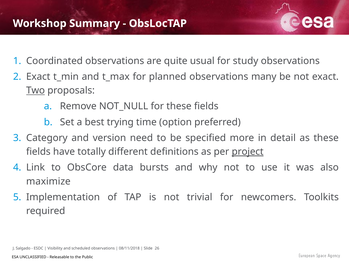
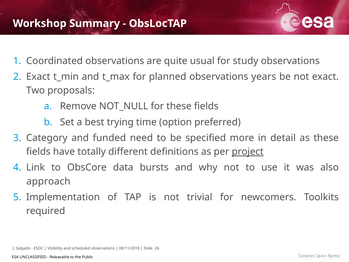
many: many -> years (264, 77)
Two underline: present -> none (36, 90)
version: version -> funded (109, 138)
maximize: maximize -> approach (48, 181)
